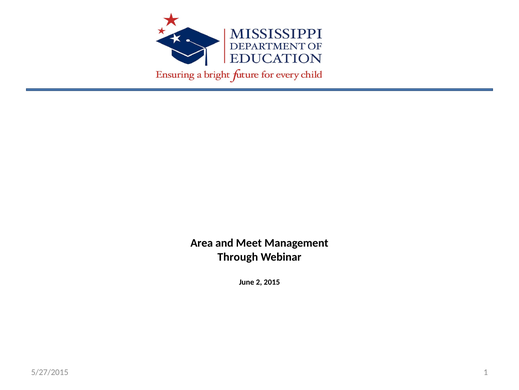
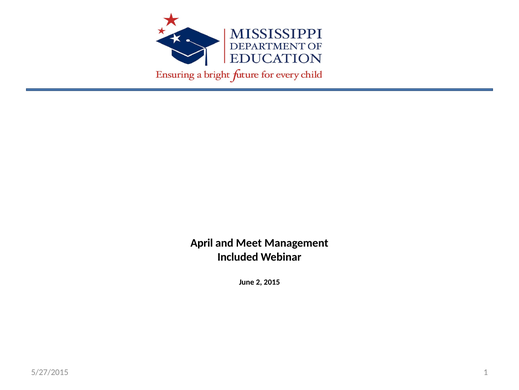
Area: Area -> April (202, 243)
Through: Through -> Included (238, 256)
